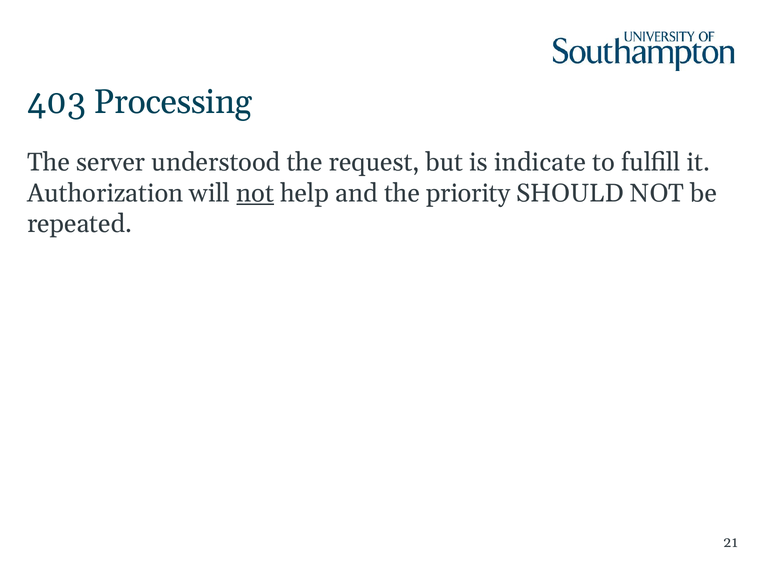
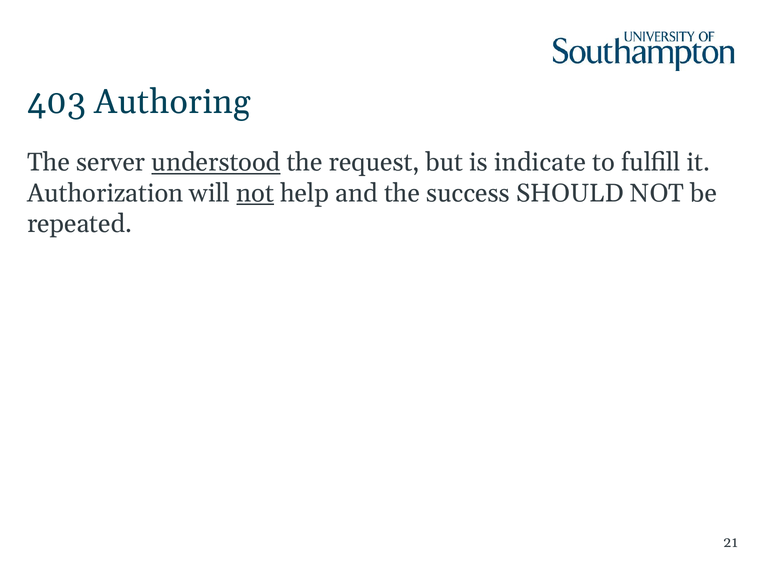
Processing: Processing -> Authoring (173, 102)
understood underline: none -> present (216, 162)
priority: priority -> success (468, 193)
